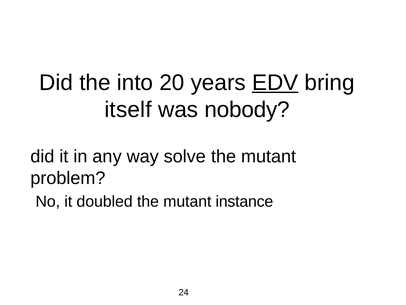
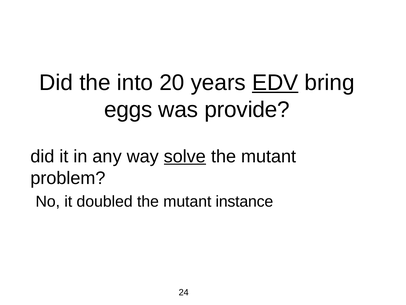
itself: itself -> eggs (128, 110)
nobody: nobody -> provide (247, 110)
solve underline: none -> present (185, 156)
